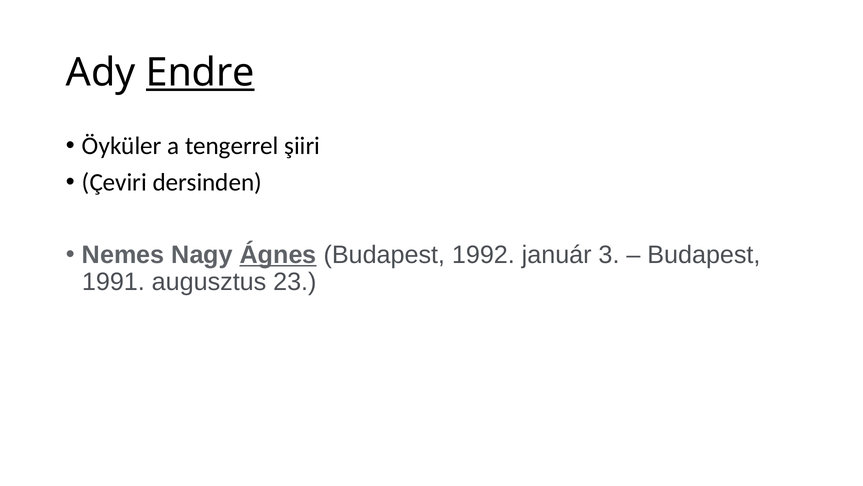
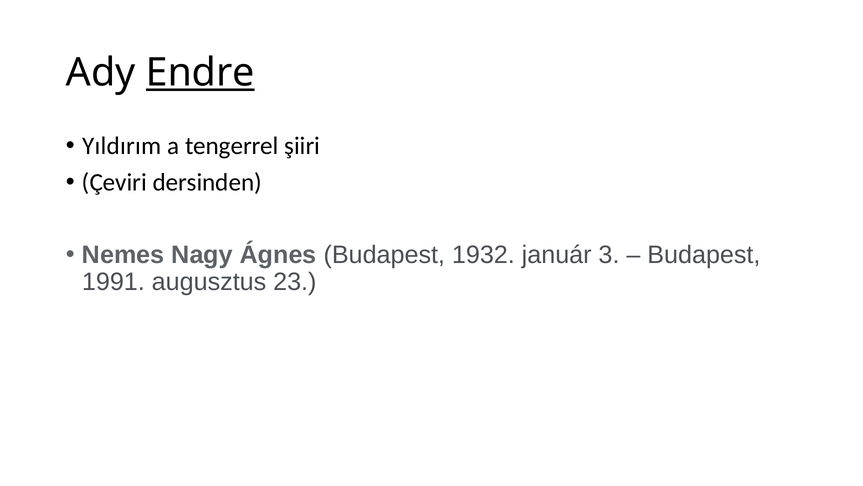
Öyküler: Öyküler -> Yıldırım (122, 146)
Ágnes underline: present -> none (278, 254)
1992: 1992 -> 1932 (483, 254)
